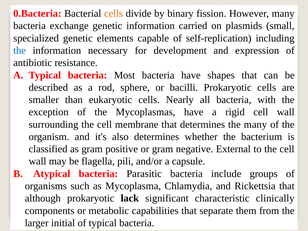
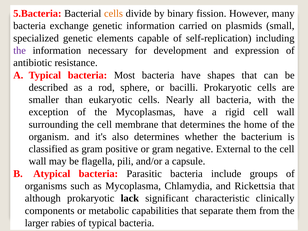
0.Bacteria: 0.Bacteria -> 5.Bacteria (37, 14)
the colour: blue -> purple (20, 50)
the many: many -> home (255, 124)
initial: initial -> rabies (63, 223)
